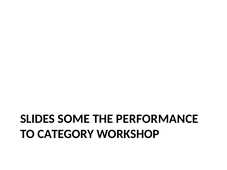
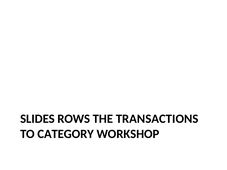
SOME: SOME -> ROWS (74, 119)
PERFORMANCE: PERFORMANCE -> TRANSACTIONS (157, 119)
